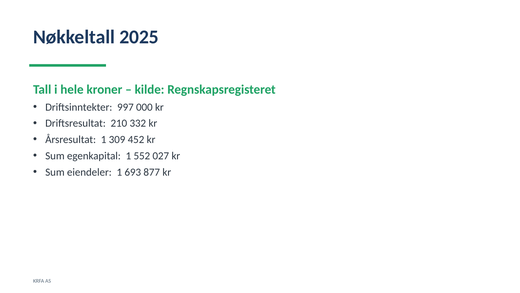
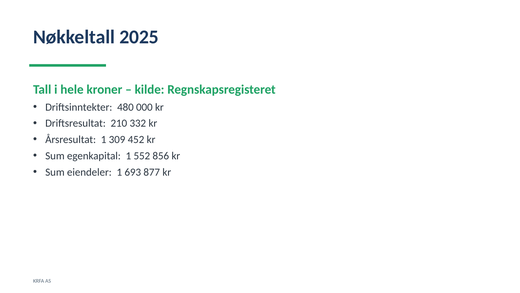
997: 997 -> 480 (125, 107)
027: 027 -> 856 (161, 156)
